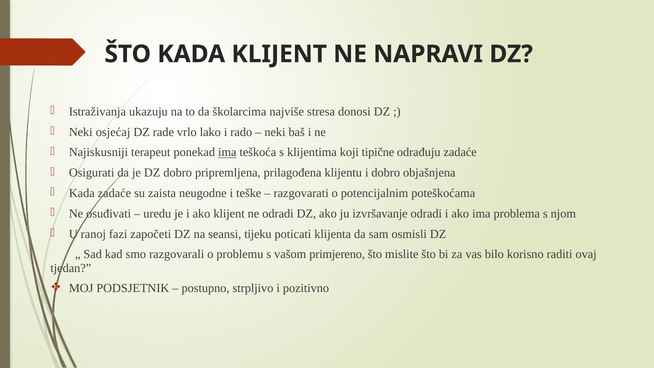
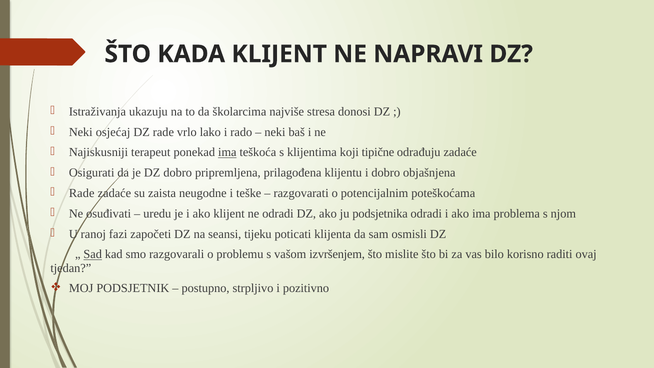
Kada: Kada -> Rade (82, 193)
izvršavanje: izvršavanje -> podsjetnika (380, 214)
Sad underline: none -> present (93, 254)
primjereno: primjereno -> izvršenjem (337, 254)
